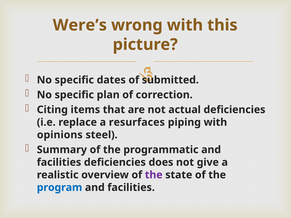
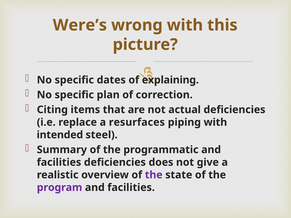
submitted: submitted -> explaining (170, 80)
opinions: opinions -> intended (60, 135)
program colour: blue -> purple (60, 188)
